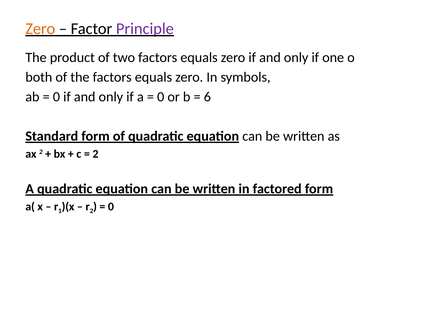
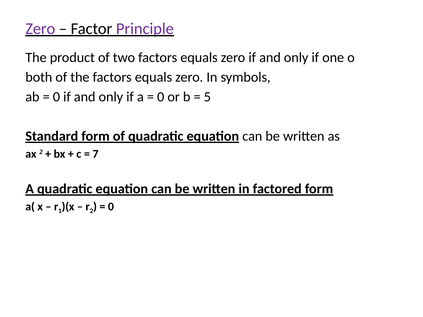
Zero colour: orange -> purple (40, 29)
6: 6 -> 5 (207, 97)
2: 2 -> 7 (95, 154)
